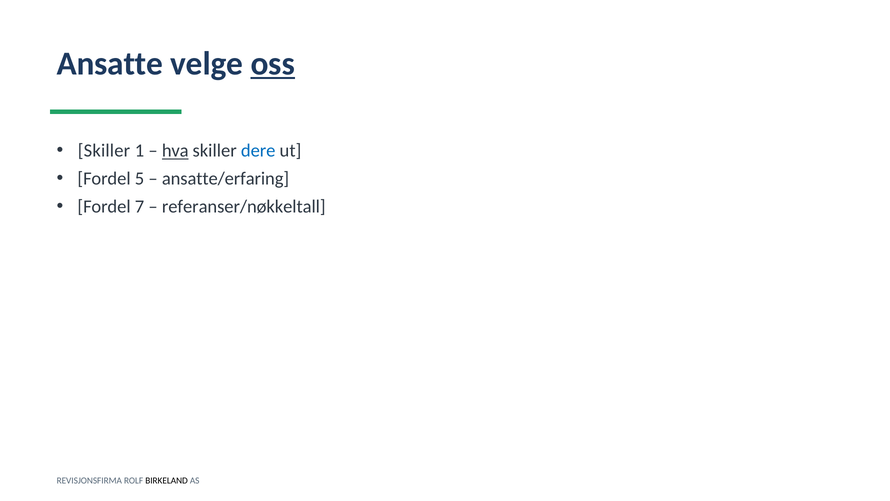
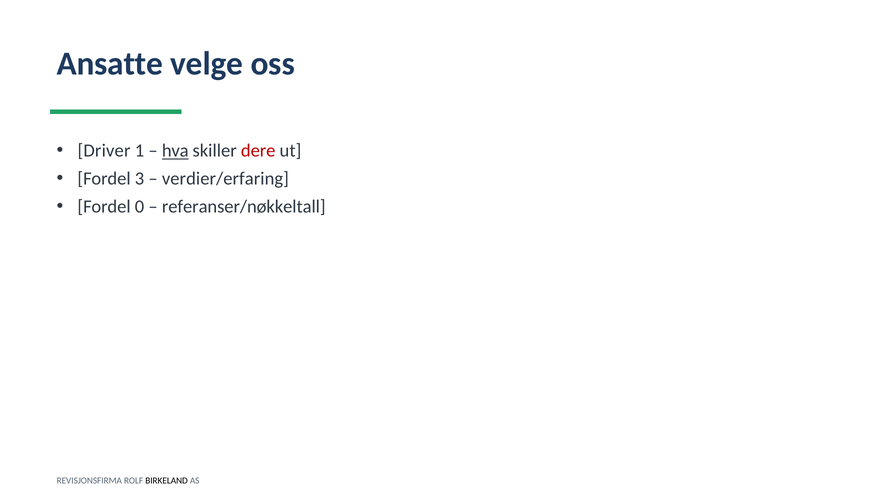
oss underline: present -> none (273, 64)
Skiller: Skiller -> Driver (104, 151)
dere colour: blue -> red (258, 151)
5: 5 -> 3 (140, 179)
ansatte/erfaring: ansatte/erfaring -> verdier/erfaring (225, 179)
7: 7 -> 0 (140, 206)
